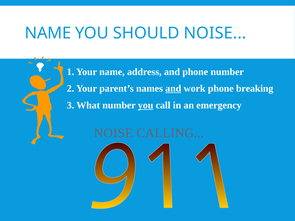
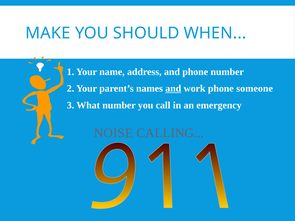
NAME: NAME -> MAKE (48, 33)
SHOULD NOISE: NOISE -> WHEN (215, 33)
breaking: breaking -> someone (255, 89)
you underline: present -> none (146, 105)
